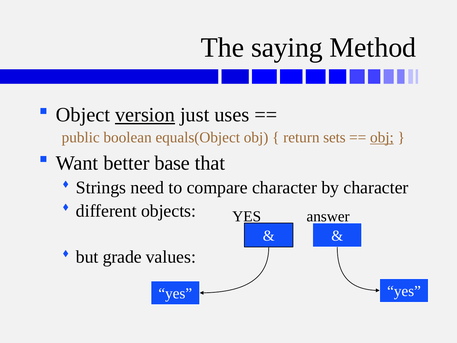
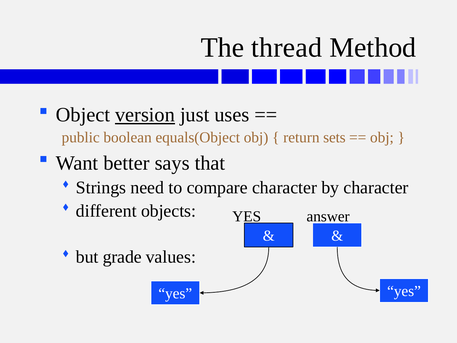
saying: saying -> thread (287, 48)
obj underline: present -> none (382, 137)
base: base -> says (172, 163)
